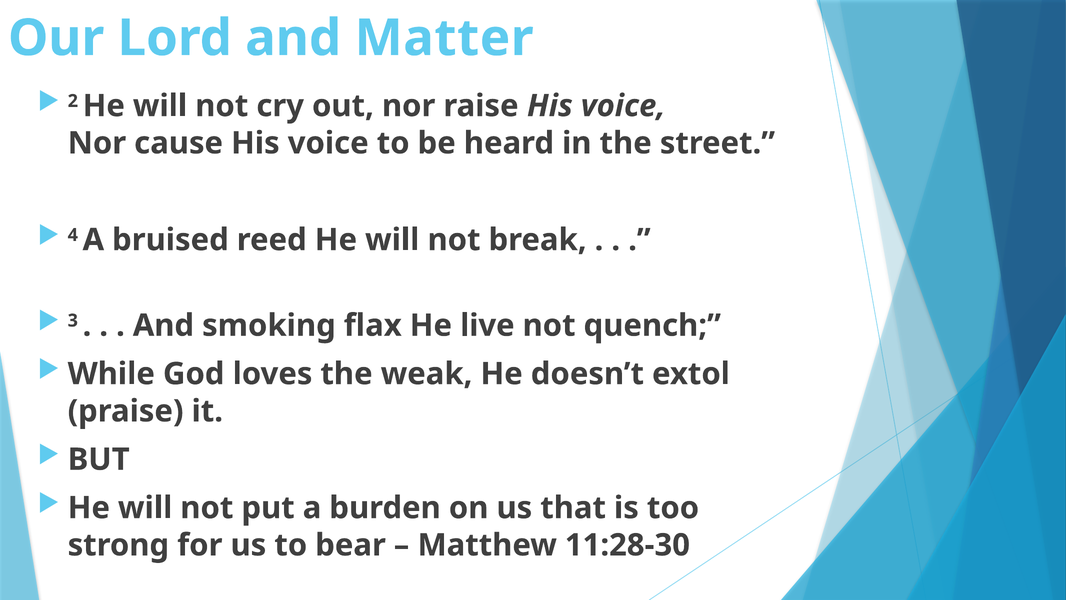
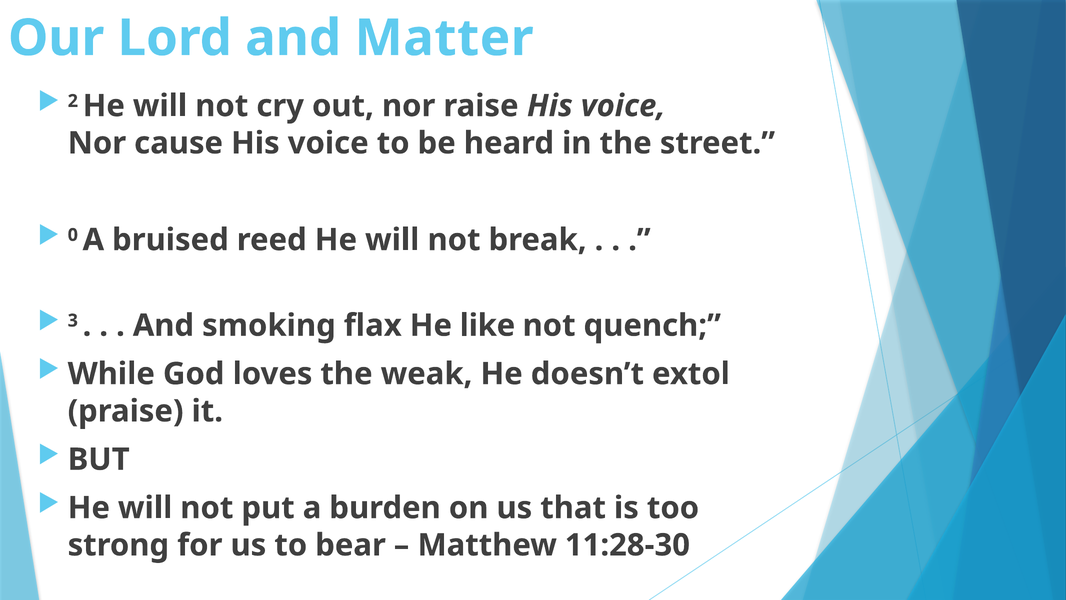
4: 4 -> 0 (73, 235)
live: live -> like (487, 325)
